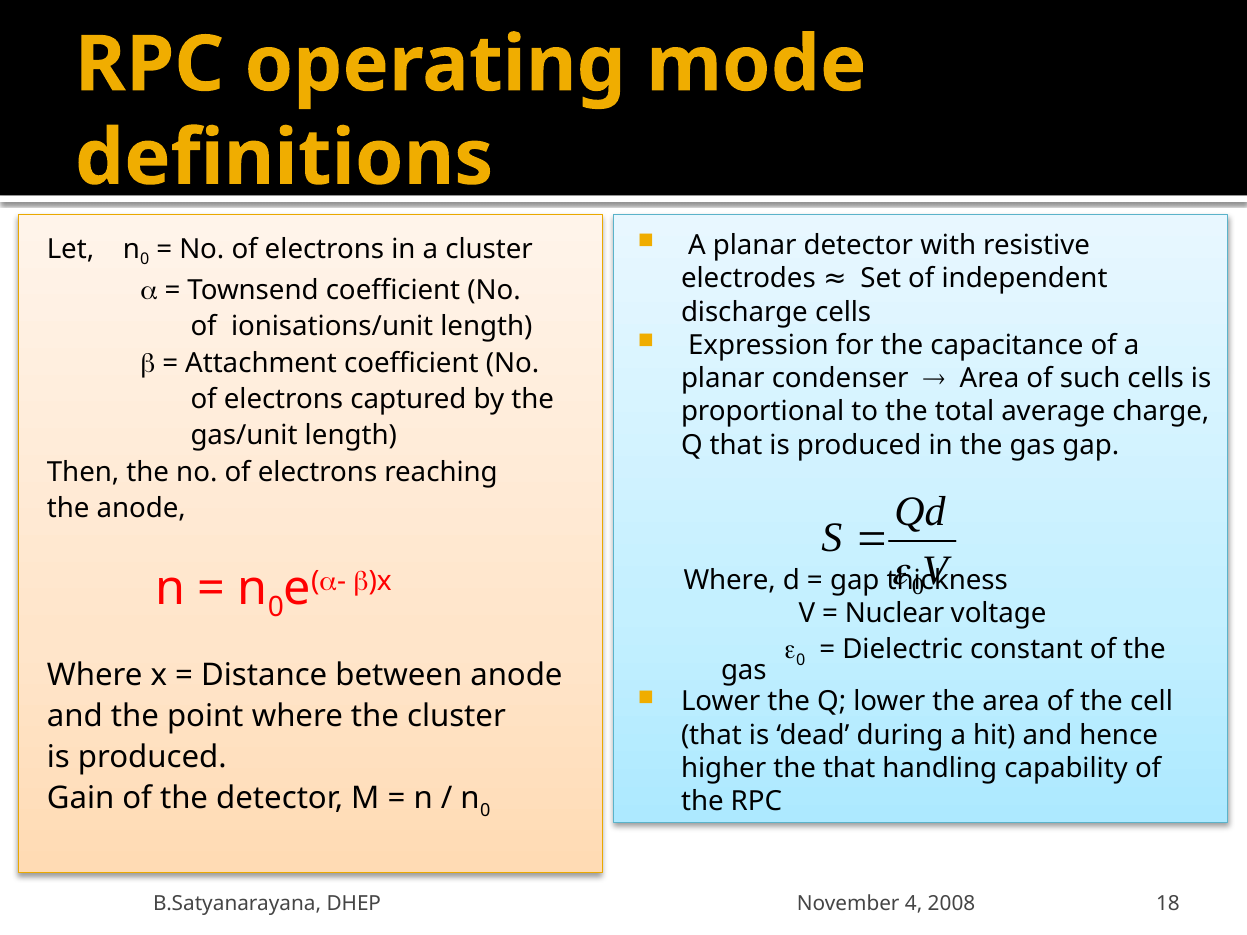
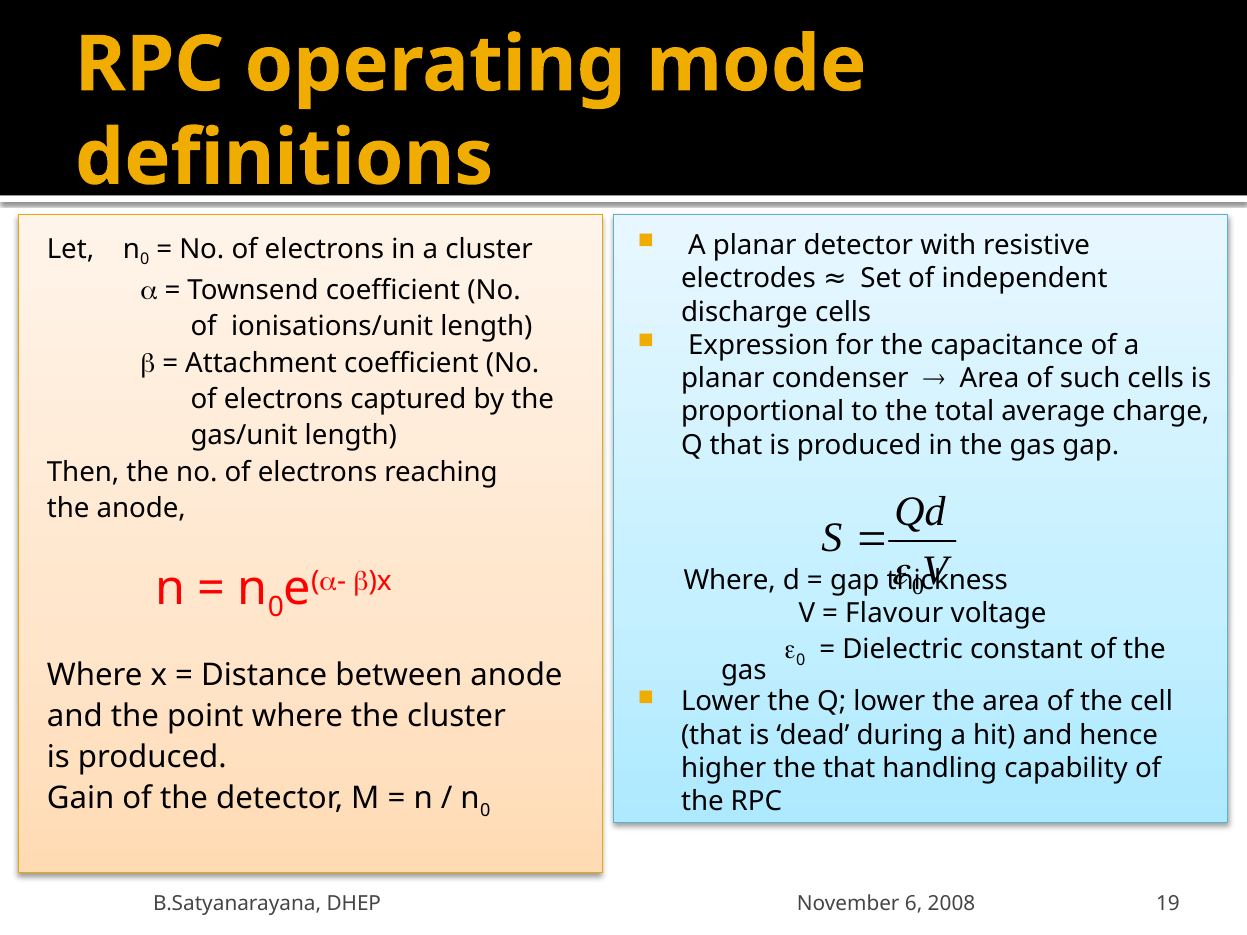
Nuclear: Nuclear -> Flavour (894, 614)
4: 4 -> 6 (914, 904)
18: 18 -> 19 (1168, 904)
